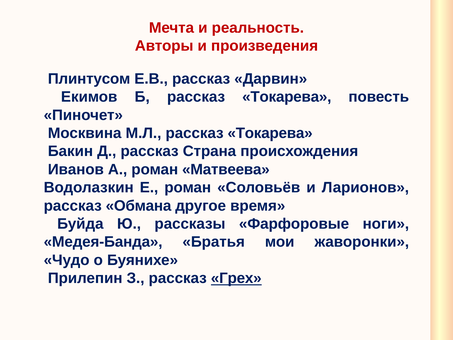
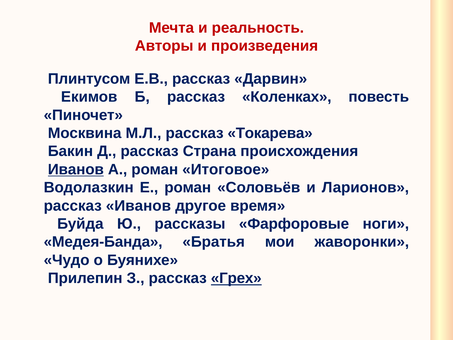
Б рассказ Токарева: Токарева -> Коленках (287, 97)
Иванов underline: none -> present (76, 169)
Матвеева: Матвеева -> Итоговое (226, 169)
рассказ Обмана: Обмана -> Иванов (138, 206)
